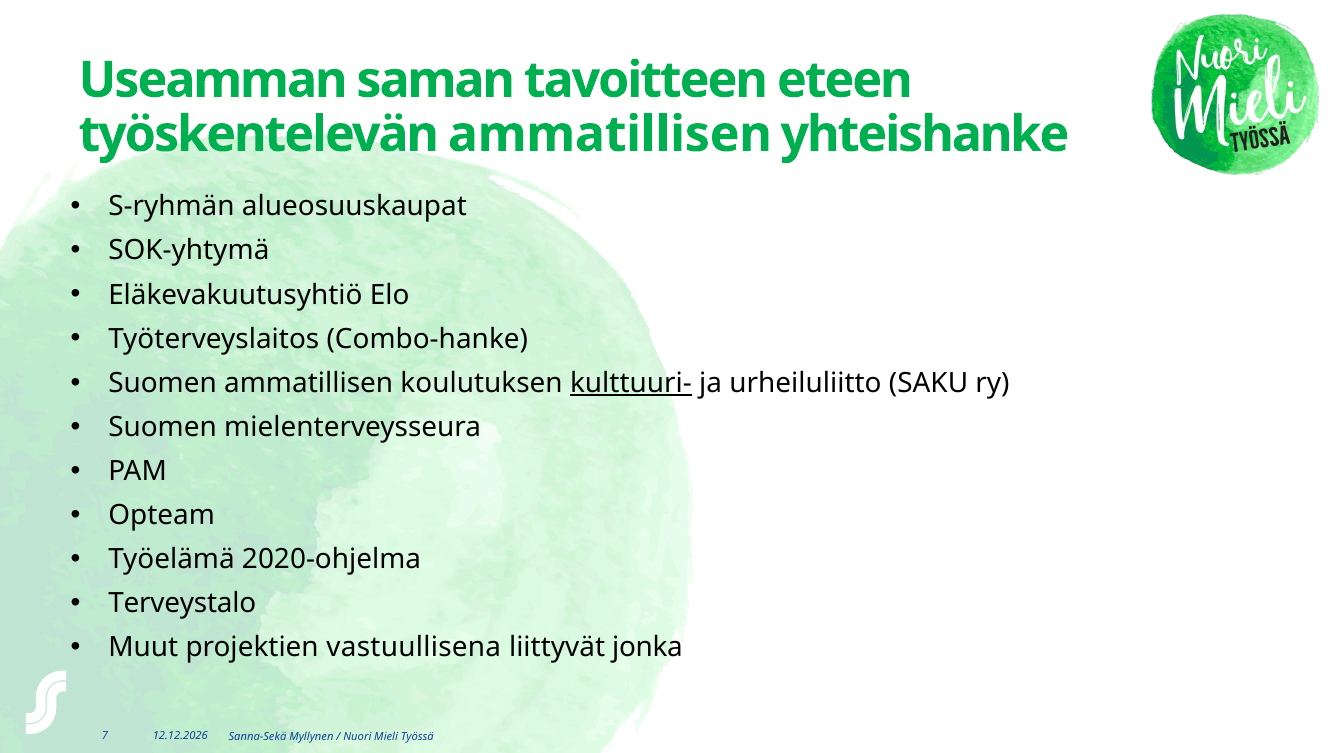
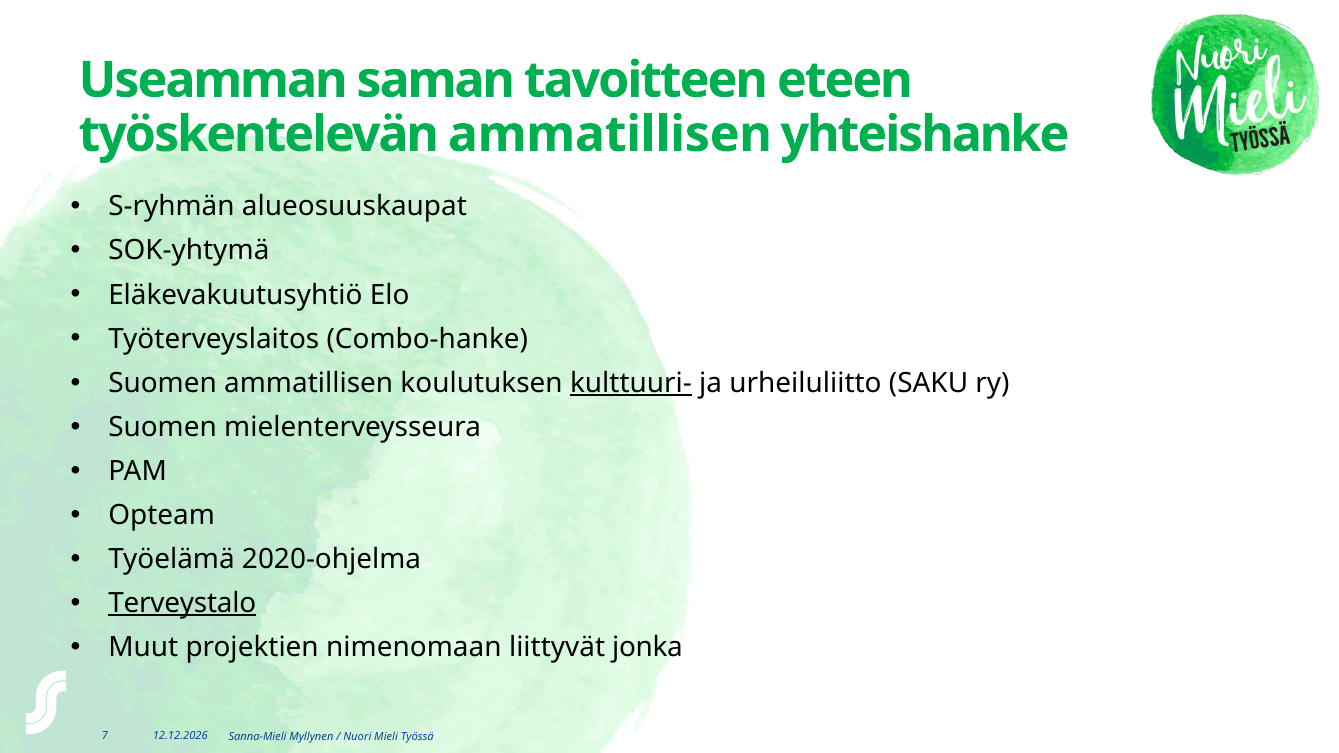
Terveystalo underline: none -> present (182, 603)
vastuullisena: vastuullisena -> nimenomaan (414, 648)
Sanna-Sekä: Sanna-Sekä -> Sanna-Mieli (258, 737)
